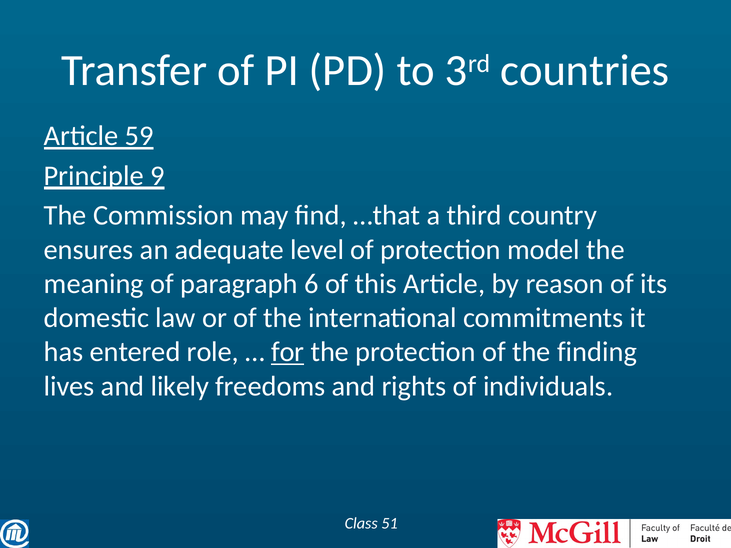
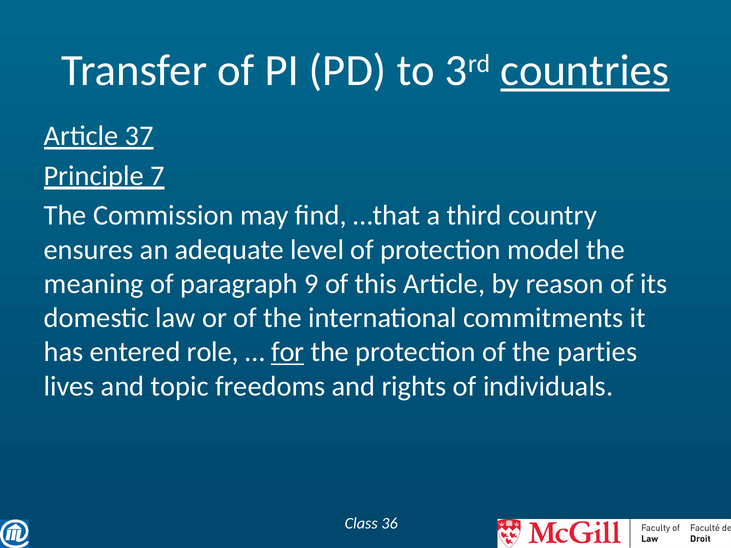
countries underline: none -> present (585, 71)
59: 59 -> 37 (139, 136)
9: 9 -> 7 (157, 176)
6: 6 -> 9 (311, 284)
finding: finding -> parties (597, 352)
likely: likely -> topic (180, 386)
51: 51 -> 36 (390, 524)
